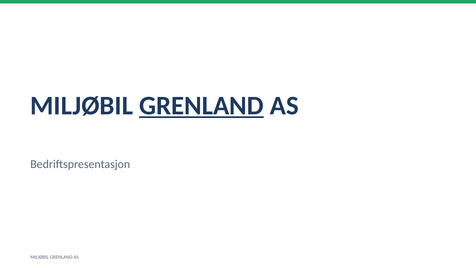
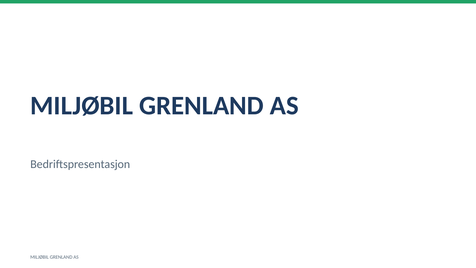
GRENLAND underline: present -> none (201, 106)
